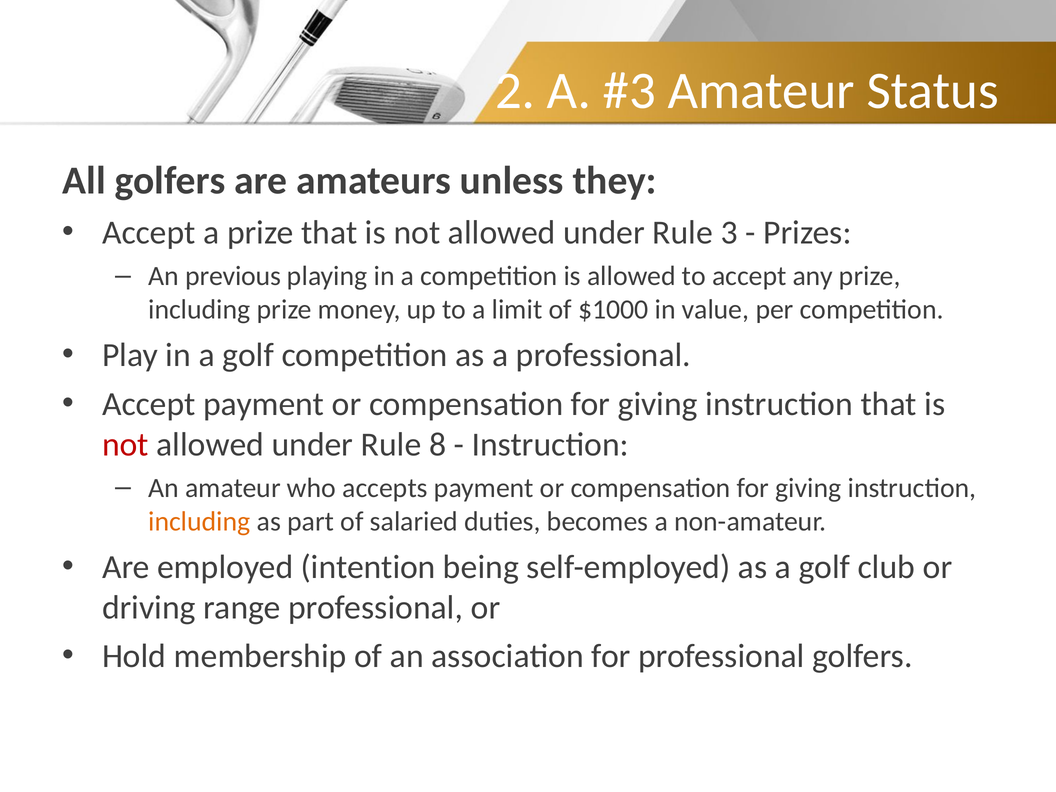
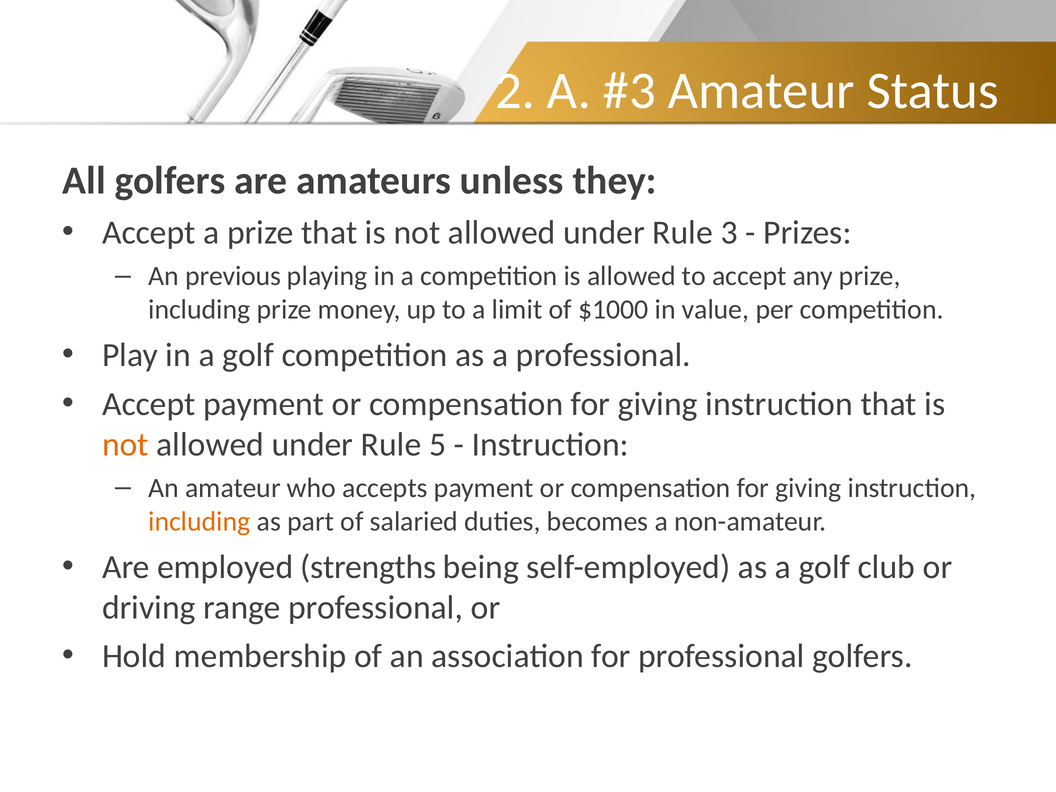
not colour: red -> orange (125, 444)
8: 8 -> 5 (438, 444)
intention: intention -> strengths (368, 567)
